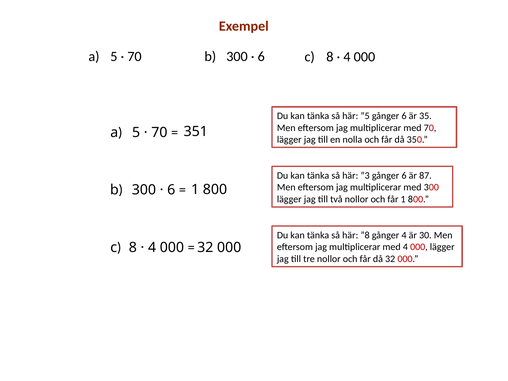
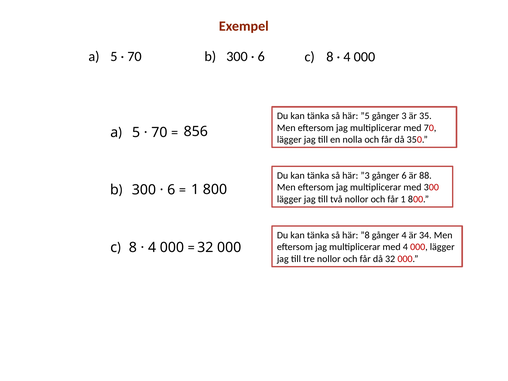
”5 gånger 6: 6 -> 3 (404, 116)
351: 351 -> 856 (196, 131)
87: 87 -> 88 (425, 176)
30: 30 -> 34 (425, 235)
